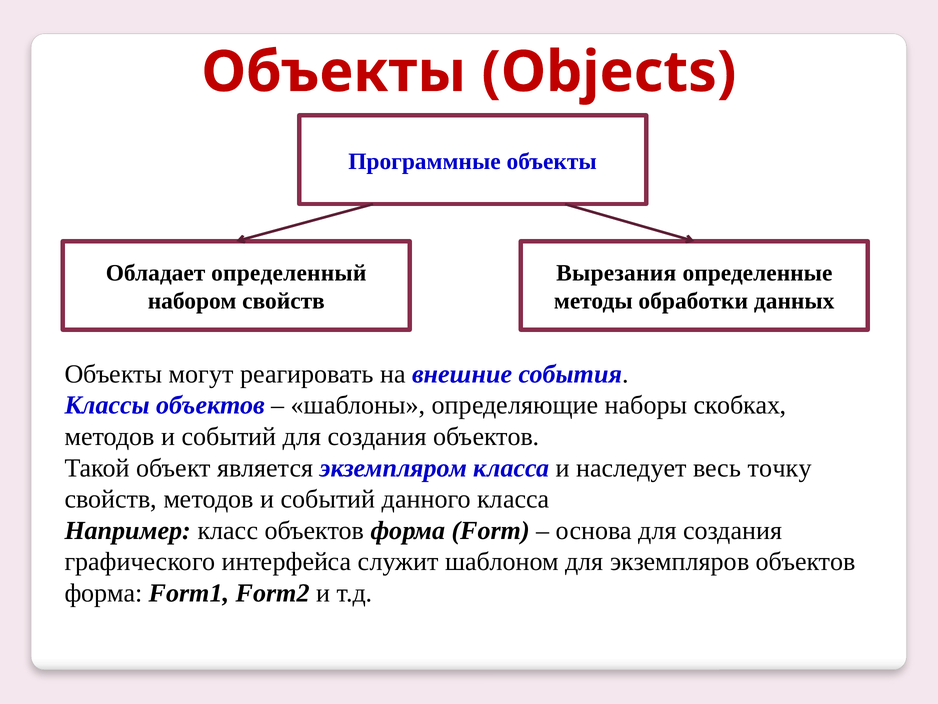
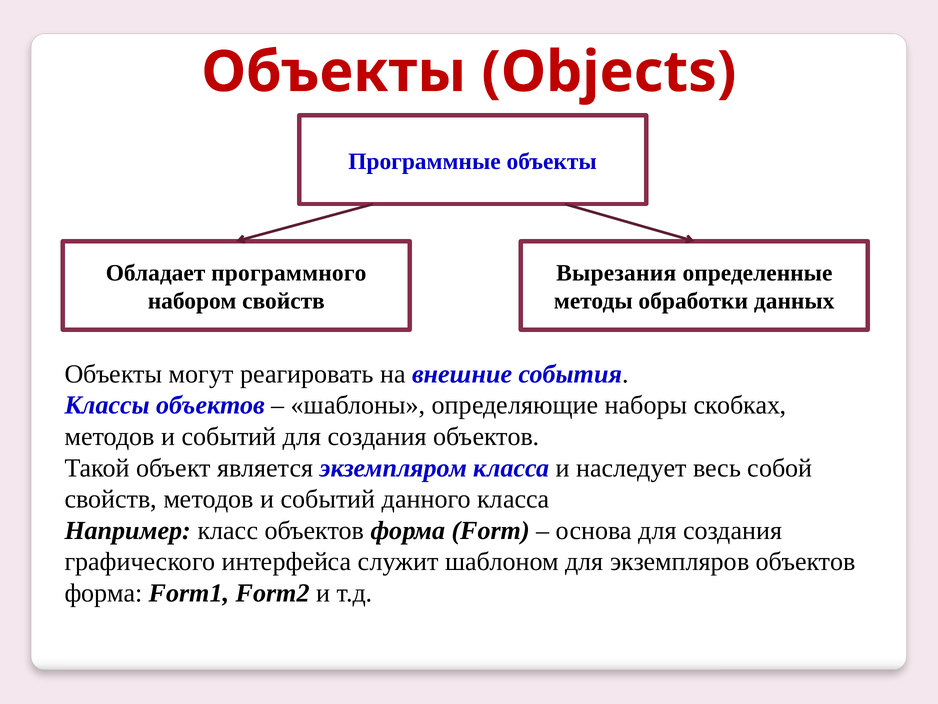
определенный: определенный -> программного (289, 273)
точку: точку -> собой (780, 468)
